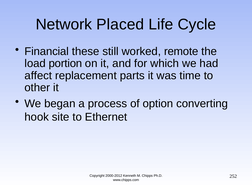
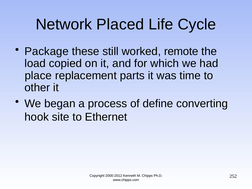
Financial: Financial -> Package (47, 51)
portion: portion -> copied (65, 63)
affect: affect -> place (38, 76)
option: option -> define (158, 104)
